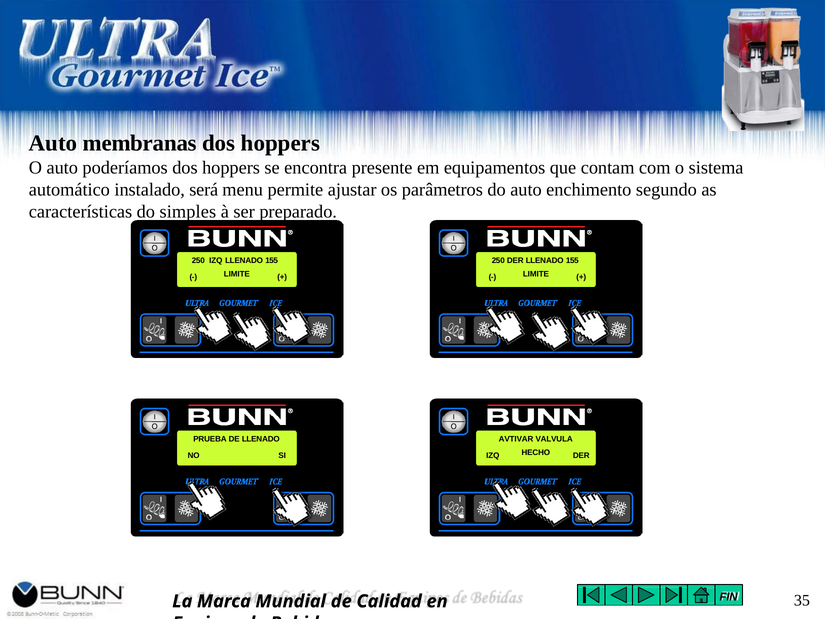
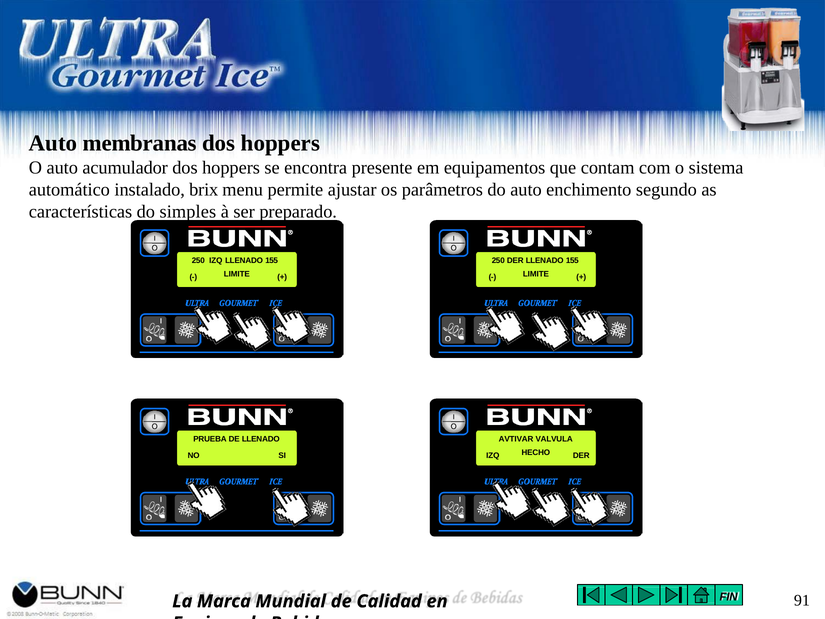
poderíamos: poderíamos -> acumulador (125, 168)
será: será -> brix (204, 190)
35: 35 -> 91 (802, 600)
